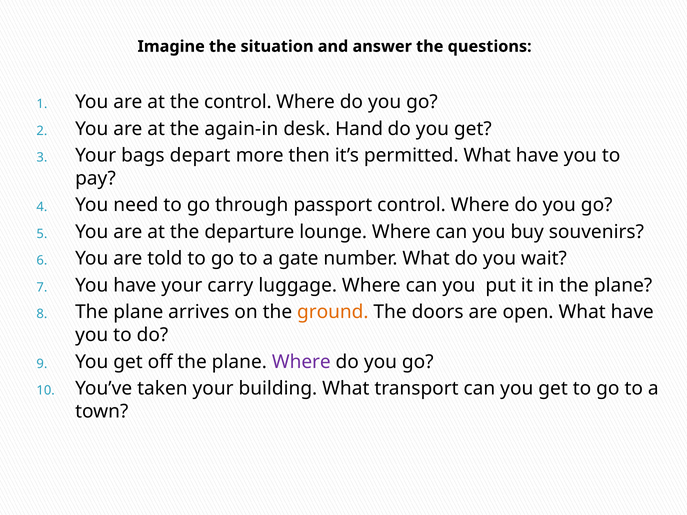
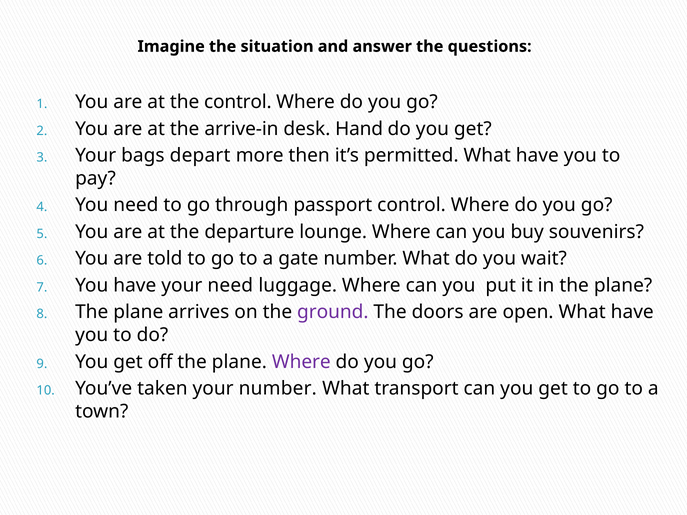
again-in: again-in -> arrive-in (241, 129)
your carry: carry -> need (230, 286)
ground colour: orange -> purple (333, 312)
your building: building -> number (278, 389)
